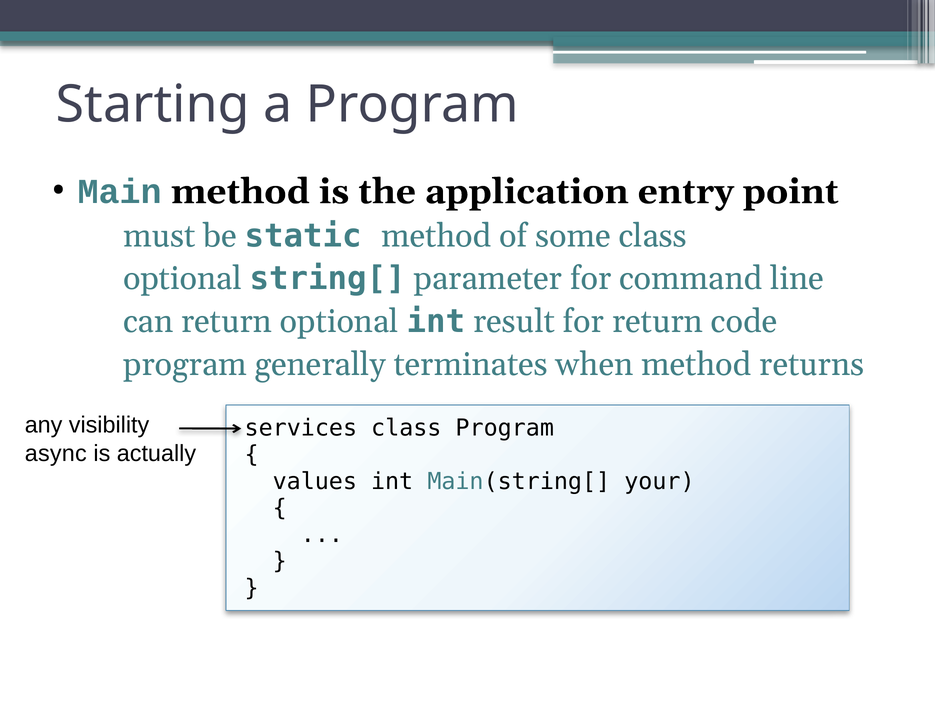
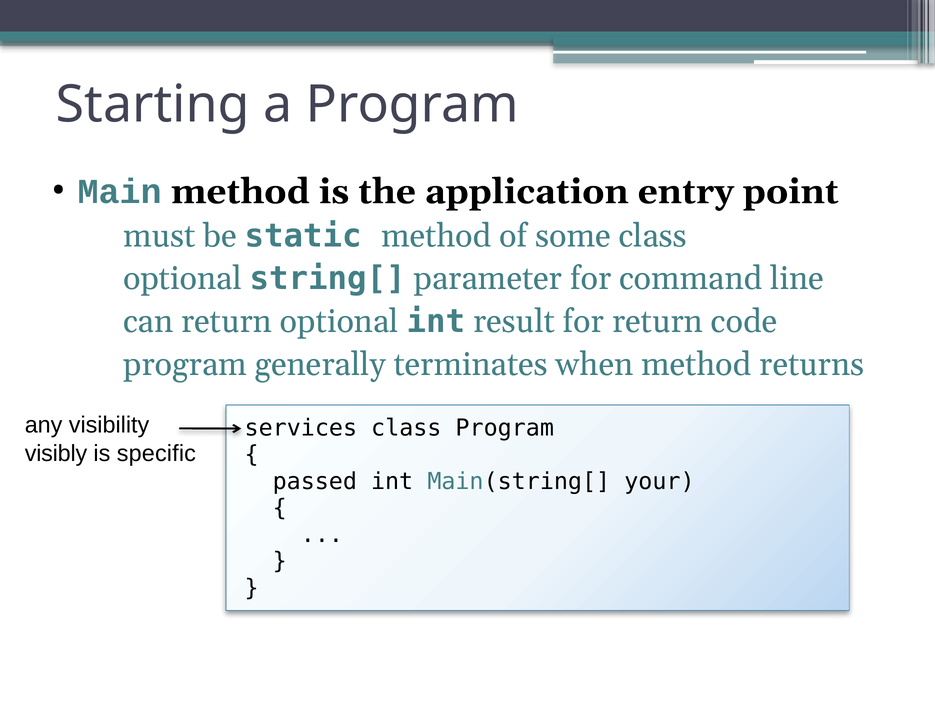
async: async -> visibly (56, 453)
actually: actually -> specific (156, 453)
values: values -> passed (315, 481)
